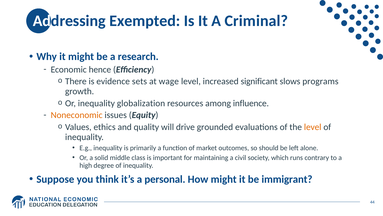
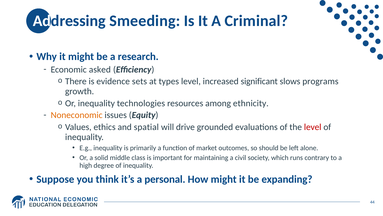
Exempted: Exempted -> Smeeding (145, 21)
hence: hence -> asked (100, 69)
wage: wage -> types (169, 81)
globalization: globalization -> technologies (141, 103)
influence: influence -> ethnicity (251, 103)
quality: quality -> spatial (146, 127)
level colour: orange -> red (313, 127)
immigrant: immigrant -> expanding (287, 179)
